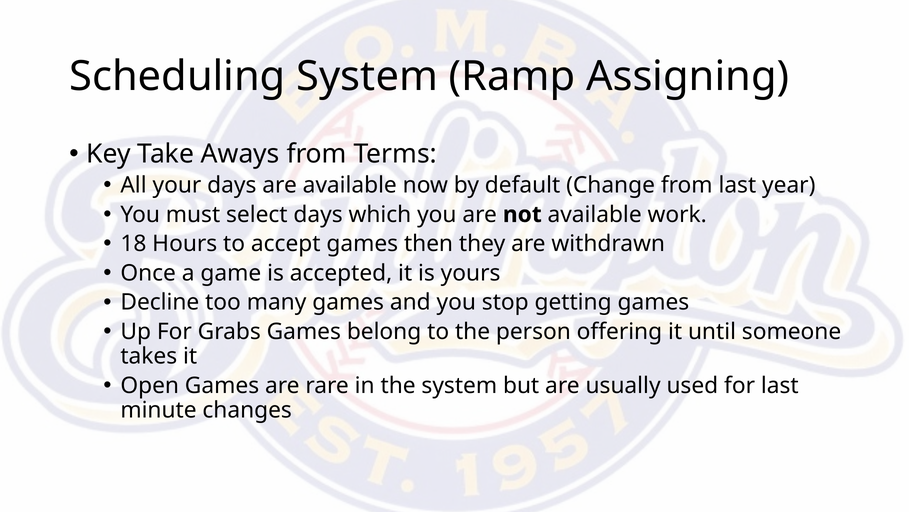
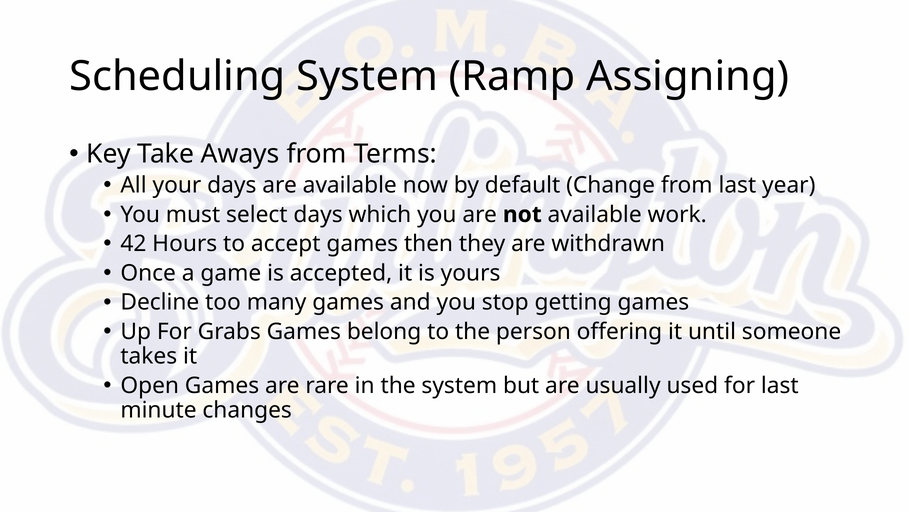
18: 18 -> 42 (133, 243)
